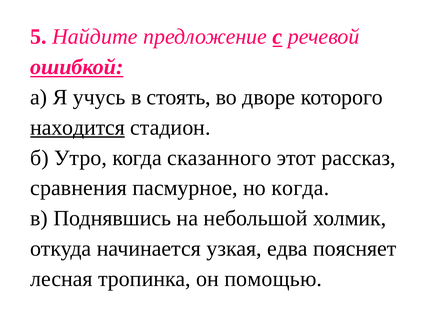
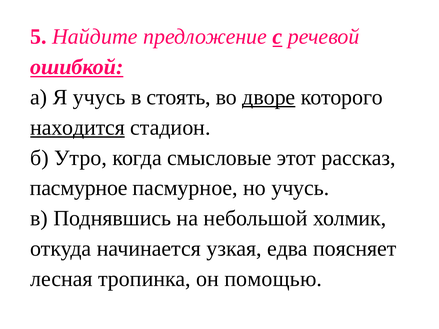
дворе underline: none -> present (269, 97)
сказанного: сказанного -> смысловые (219, 158)
сравнения: сравнения -> пасмурное (79, 188)
но когда: когда -> учусь (300, 188)
